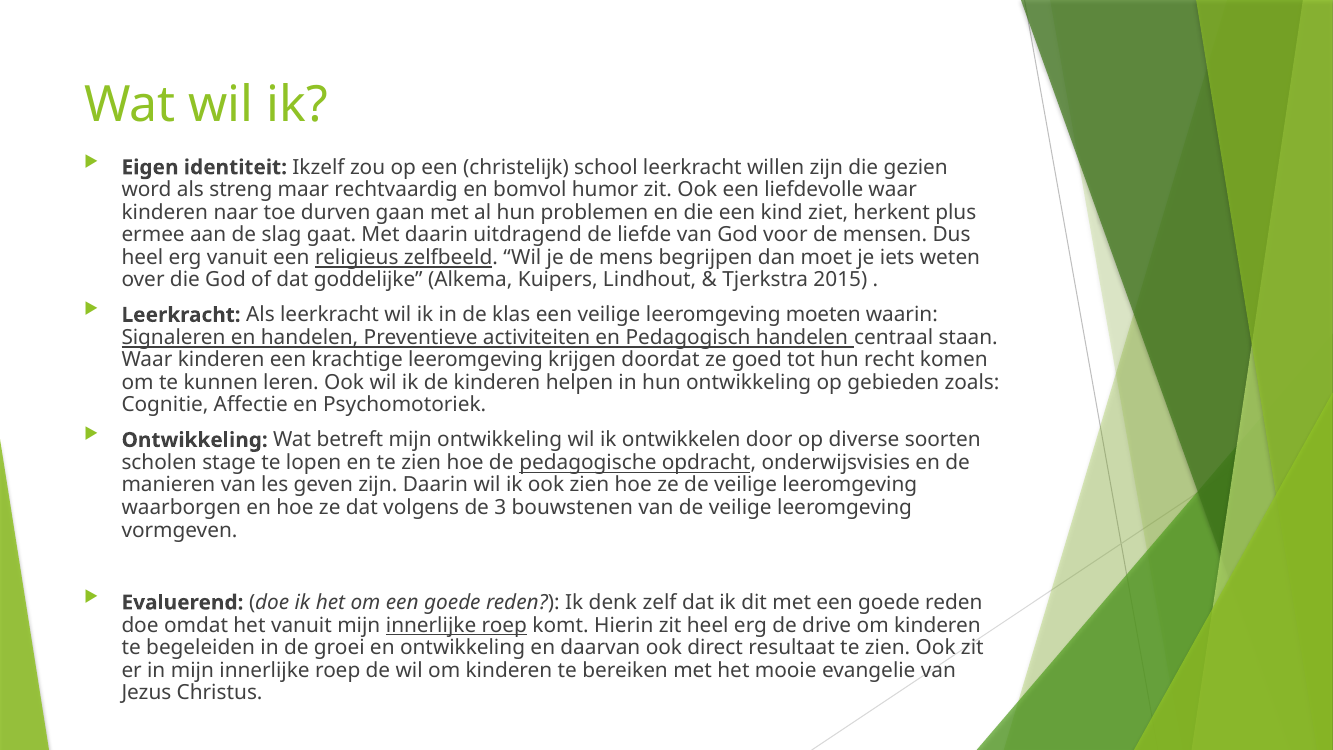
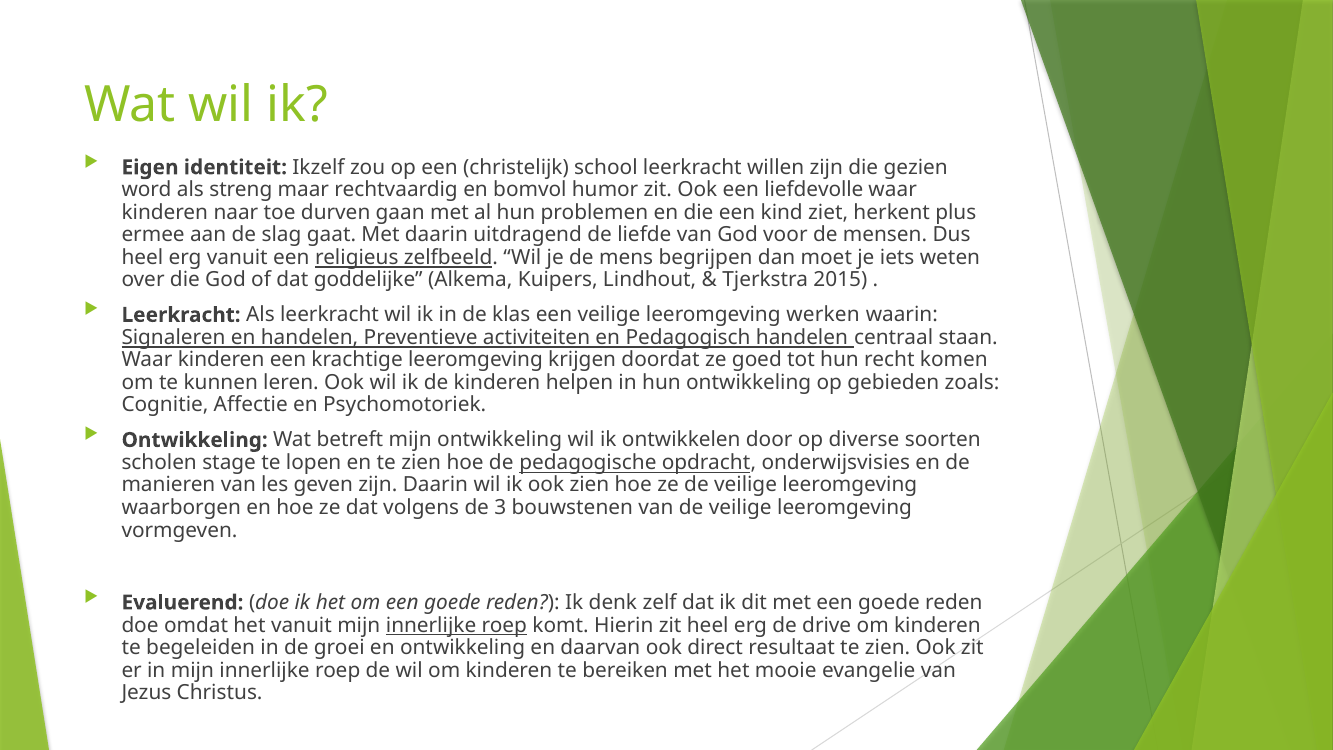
moeten: moeten -> werken (823, 315)
